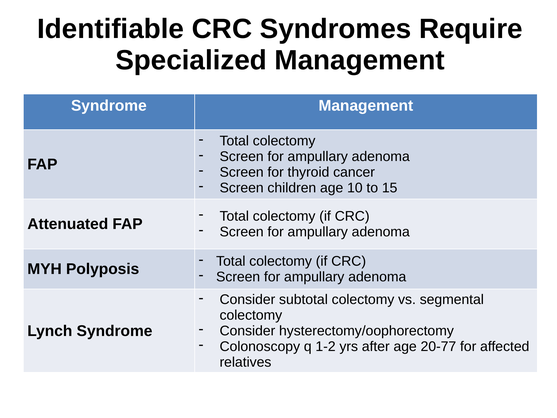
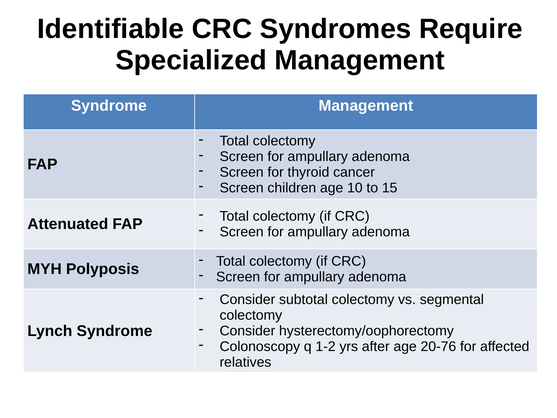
20-77: 20-77 -> 20-76 (438, 346)
